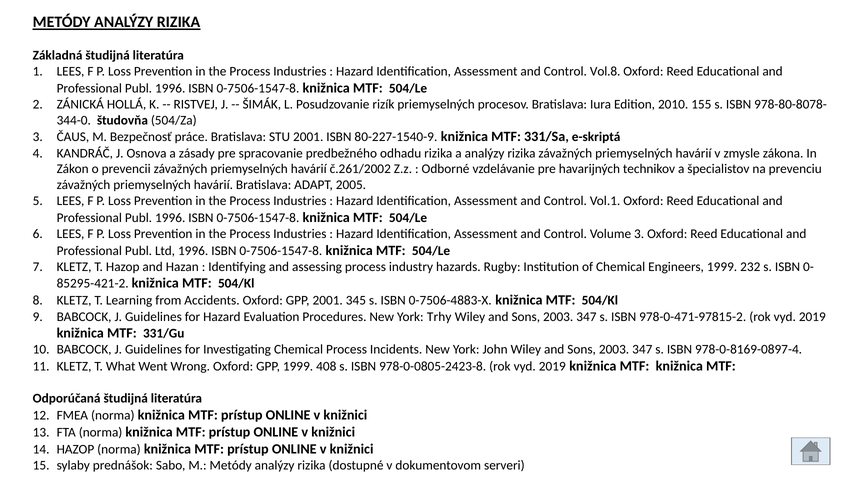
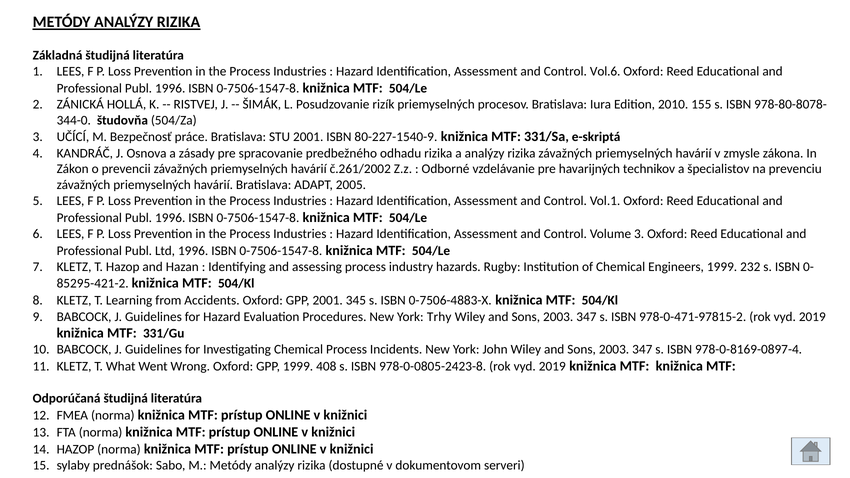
Vol.8: Vol.8 -> Vol.6 (605, 71)
ČAUS: ČAUS -> UČÍCÍ (73, 137)
